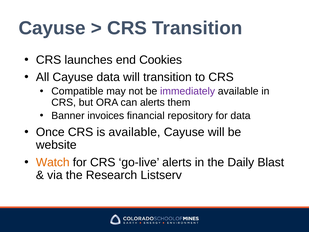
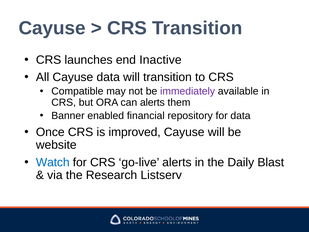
Cookies: Cookies -> Inactive (160, 60)
invoices: invoices -> enabled (106, 116)
is available: available -> improved (135, 132)
Watch colour: orange -> blue (53, 162)
